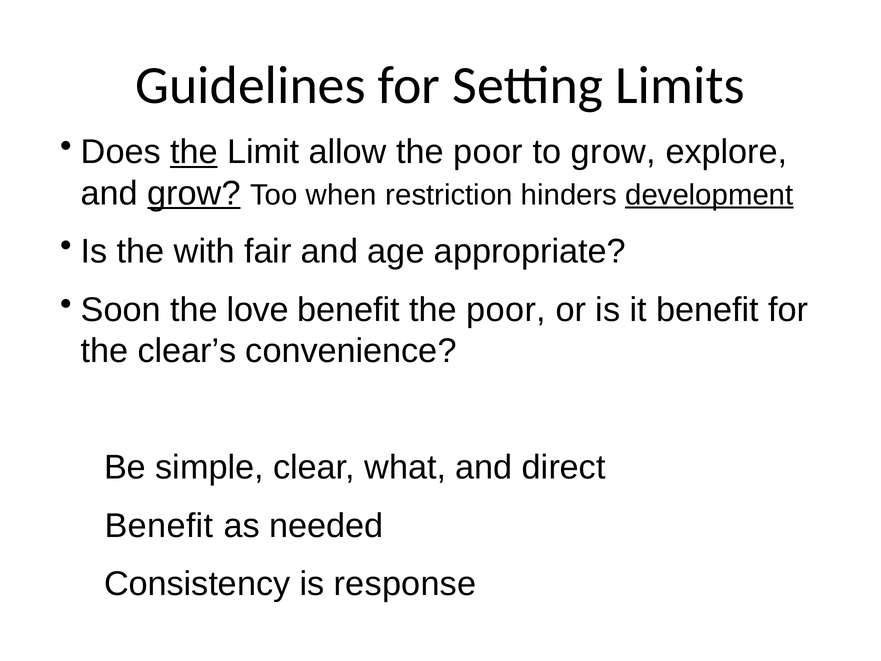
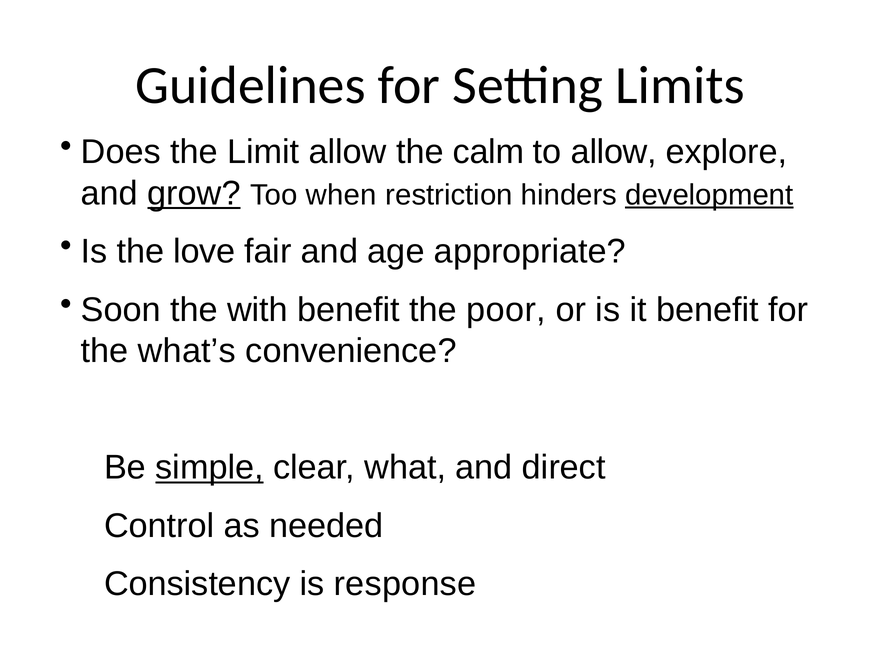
the underline: present -> none (194, 152)
allow the poor: poor -> calm (488, 152)
to grow: grow -> allow (614, 152)
with: with -> love (204, 251)
love: love -> with (258, 310)
clear’s: clear’s -> what’s (187, 351)
simple underline: none -> present (210, 467)
Benefit: Benefit -> Control (159, 526)
